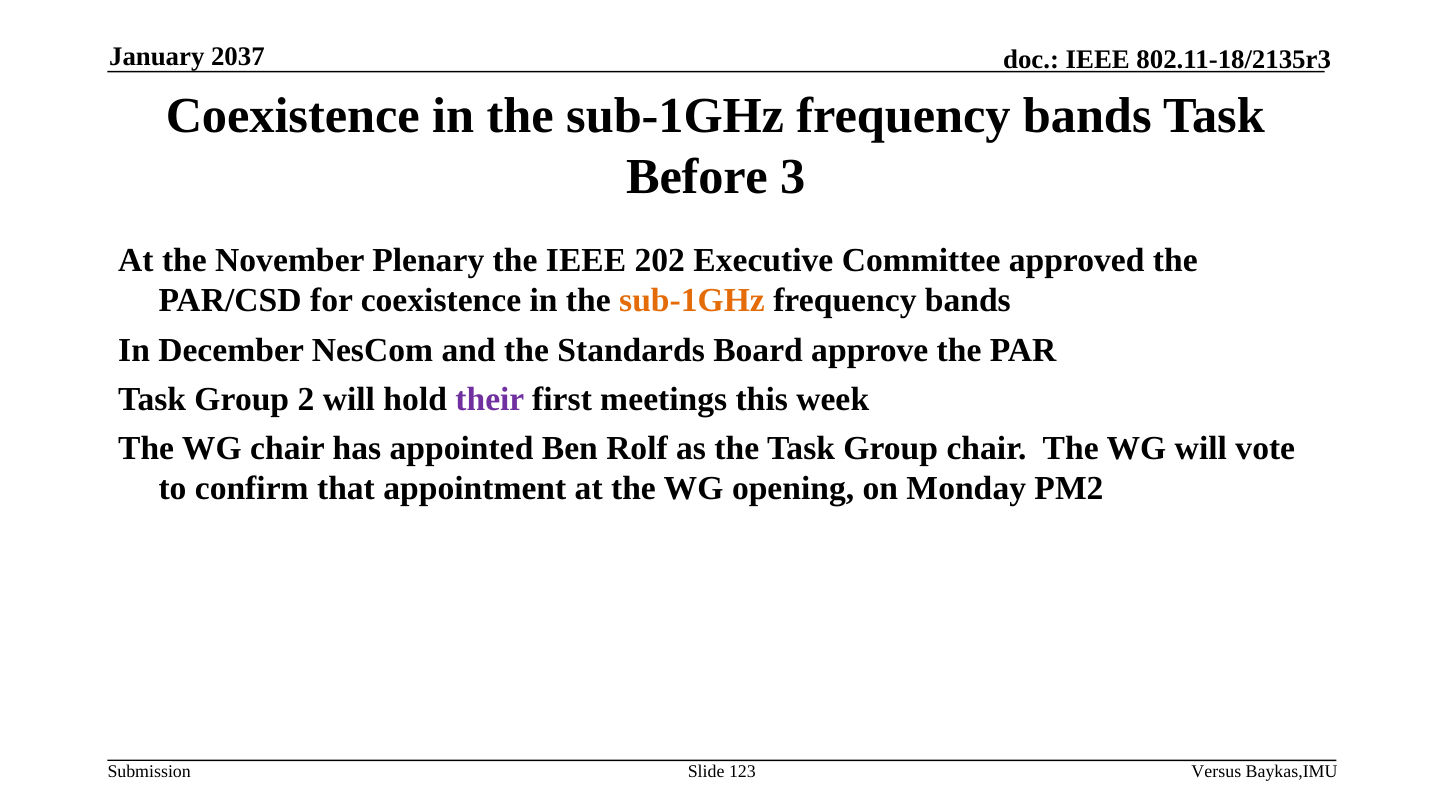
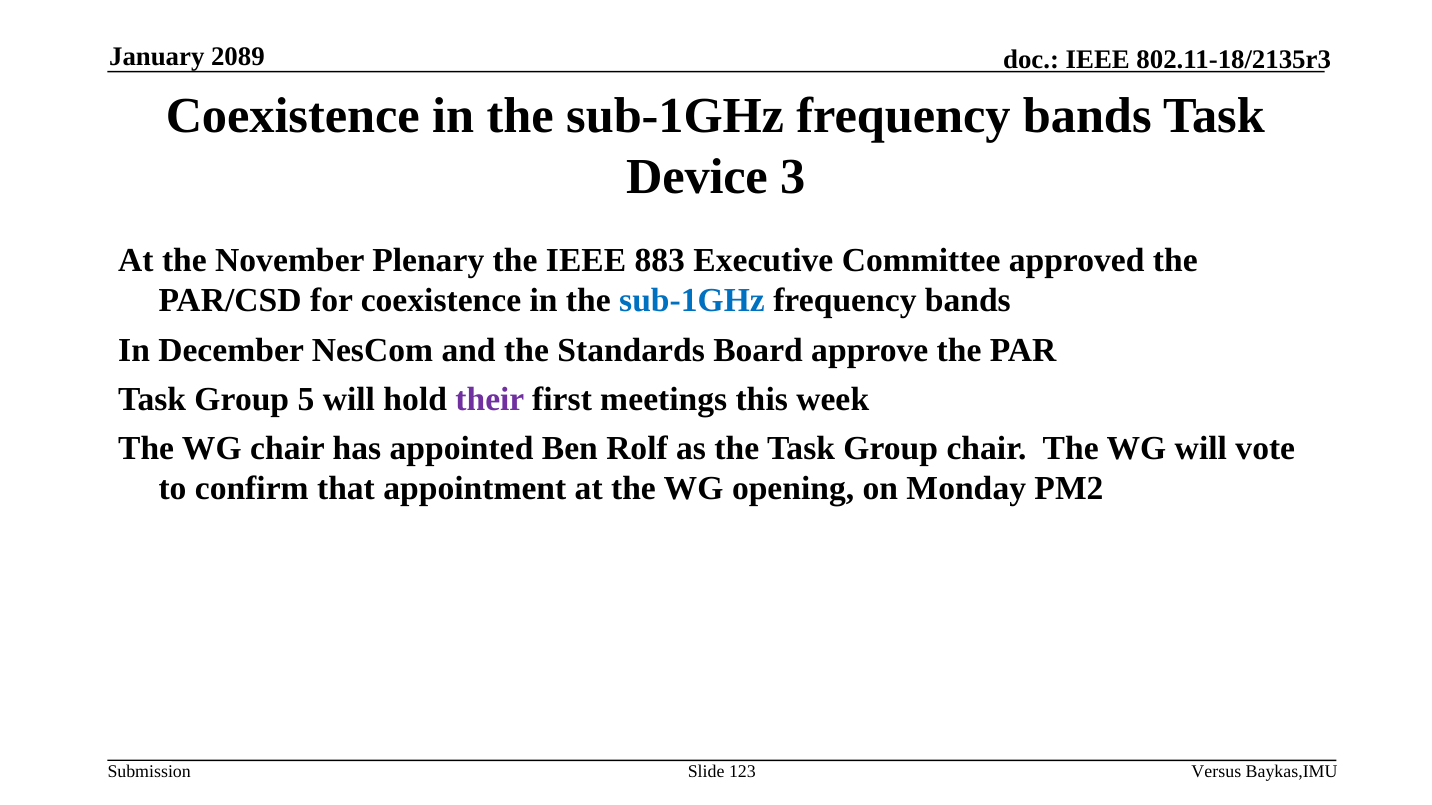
2037: 2037 -> 2089 (238, 57)
Before: Before -> Device (697, 177)
202: 202 -> 883 (660, 261)
sub-1GHz colour: orange -> blue (692, 301)
2: 2 -> 5 (306, 399)
